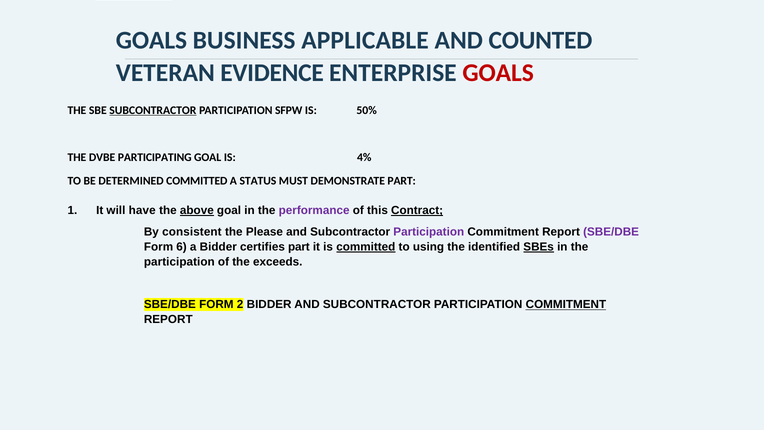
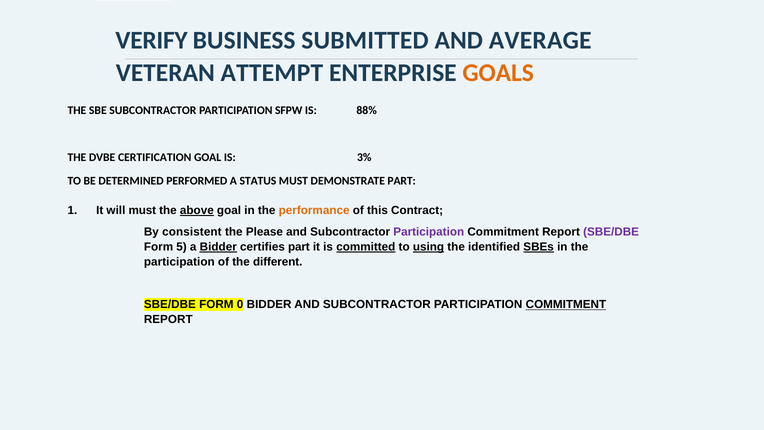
GOALS: GOALS -> VERIFY (152, 40)
APPLICABLE: APPLICABLE -> SUBMITTED (365, 40)
COUNTED: COUNTED -> AVERAGE (540, 40)
EVIDENCE: EVIDENCE -> ATTEMPT (272, 73)
GOALS colour: red -> orange (498, 73)
SUBCONTRACTOR underline: present -> none (153, 110)
50%: 50% -> 88% (367, 110)
PARTICIPATING: PARTICIPATING -> CERTIFICATION (155, 157)
4%: 4% -> 3% (364, 157)
DETERMINED COMMITTED: COMMITTED -> PERFORMED (197, 181)
will have: have -> must (142, 210)
performance colour: purple -> orange (314, 210)
Contract underline: present -> none (417, 210)
6: 6 -> 5 (182, 247)
Bidder underline: none -> present (218, 247)
using underline: none -> present (428, 247)
exceeds: exceeds -> different (278, 262)
2: 2 -> 0 (240, 304)
